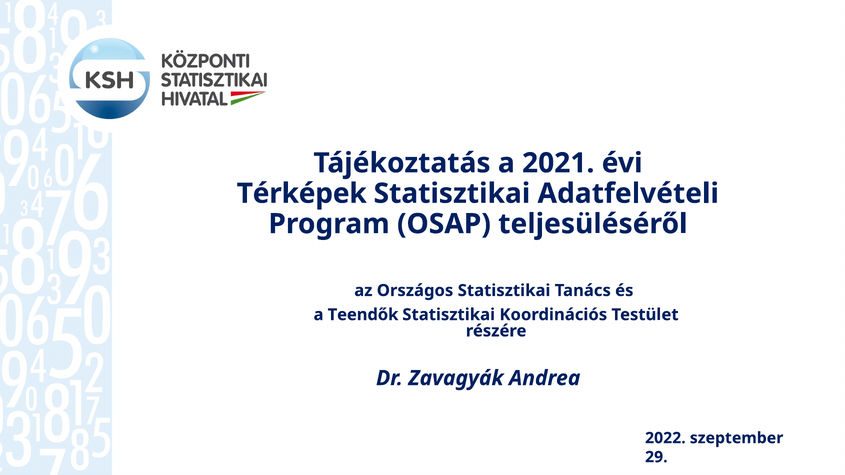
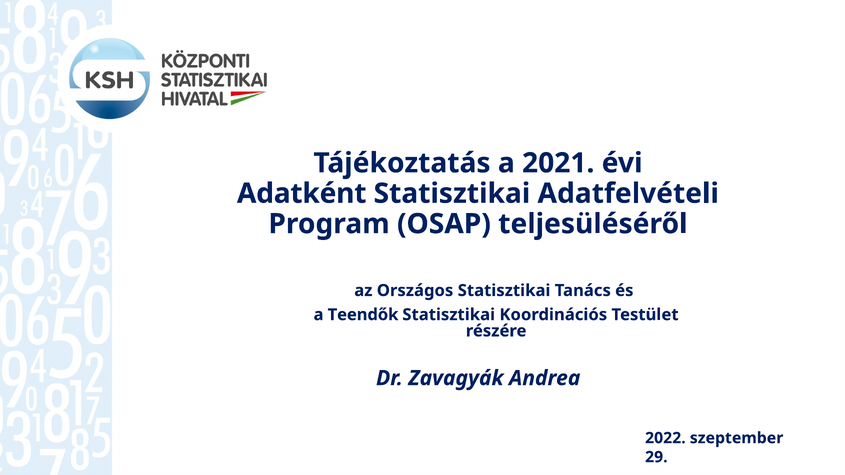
Térképek: Térképek -> Adatként (302, 194)
